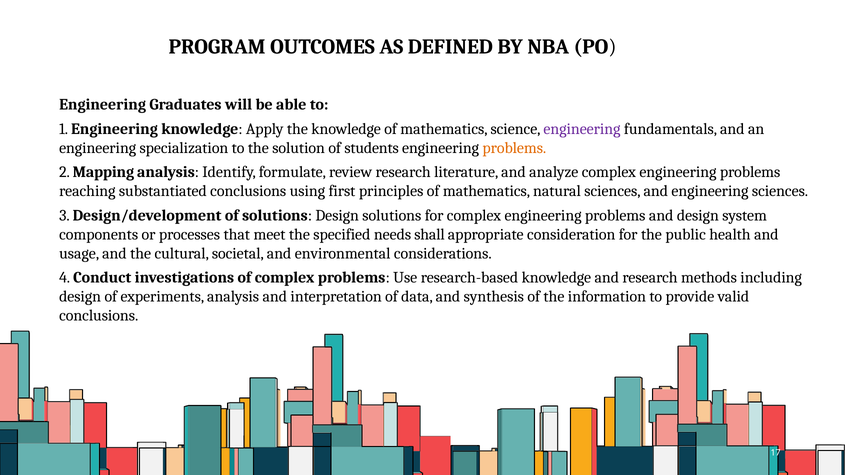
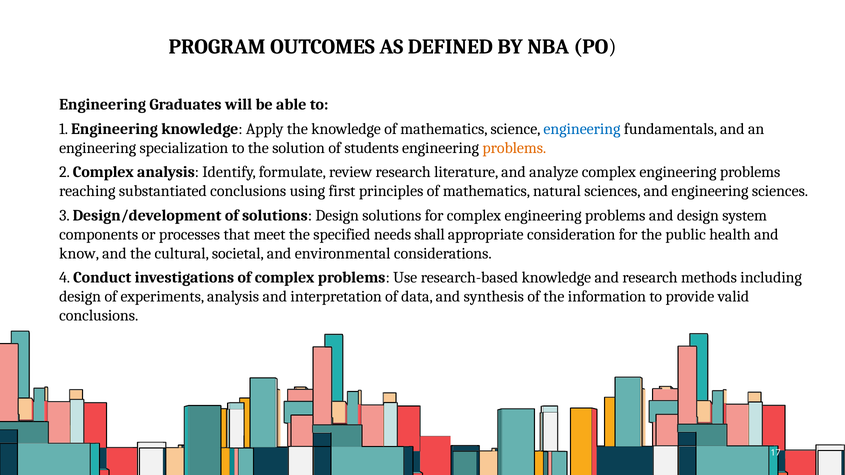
engineering colour: purple -> blue (582, 129)
2 Mapping: Mapping -> Complex (103, 172)
usage: usage -> know (79, 254)
